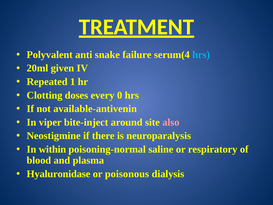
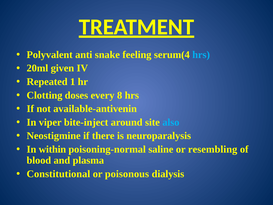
failure: failure -> feeling (137, 55)
0: 0 -> 8 (120, 95)
also colour: pink -> light blue (171, 122)
respiratory: respiratory -> resembling (213, 149)
Hyaluronidase: Hyaluronidase -> Constitutional (58, 174)
